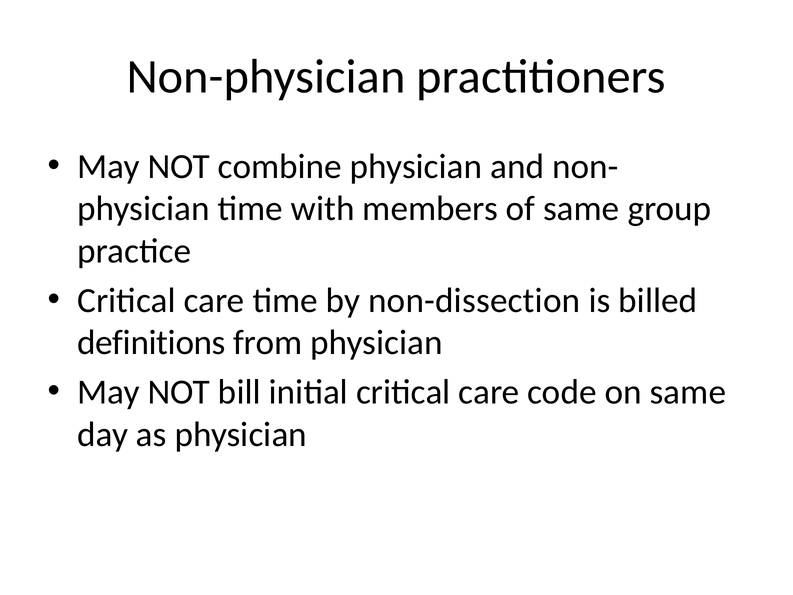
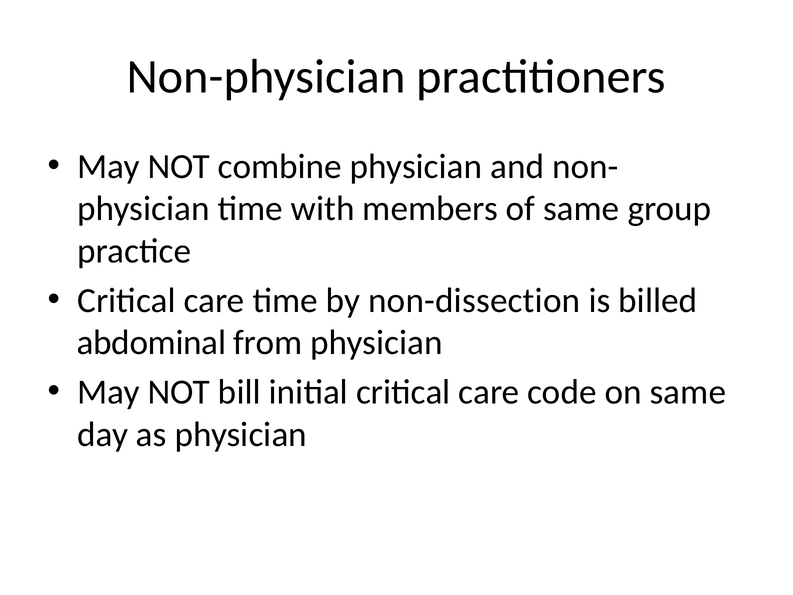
definitions: definitions -> abdominal (151, 343)
